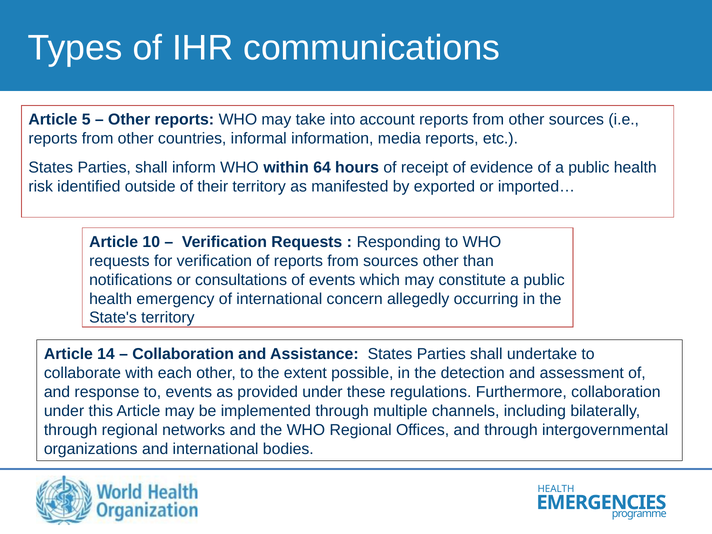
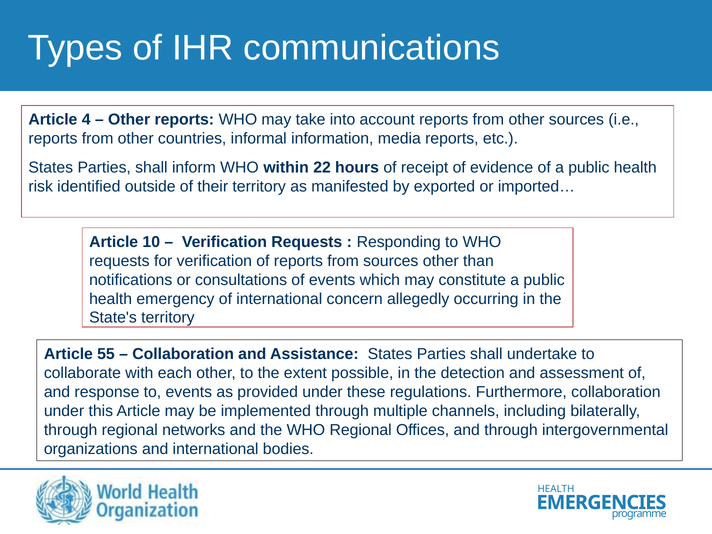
5: 5 -> 4 (86, 120)
64: 64 -> 22 (322, 168)
14: 14 -> 55 (106, 354)
